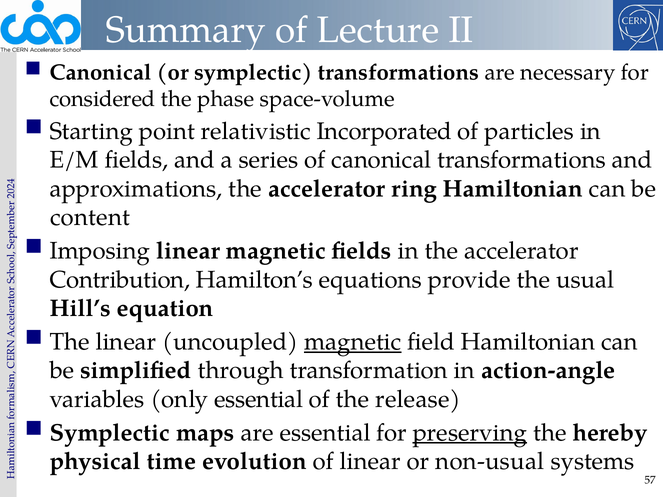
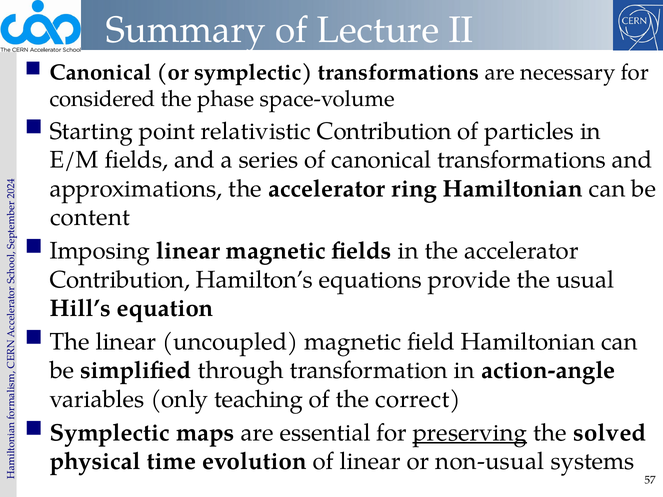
relativistic Incorporated: Incorporated -> Contribution (384, 131)
magnetic underline: present -> none (353, 342)
only essential: essential -> teaching (259, 399)
release: release -> correct (418, 399)
hereby: hereby -> solved (610, 433)
